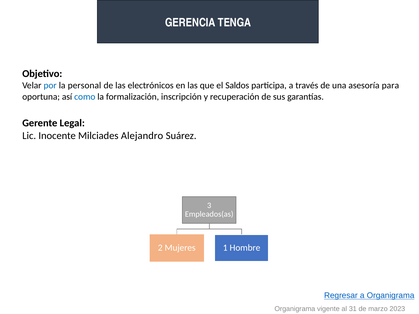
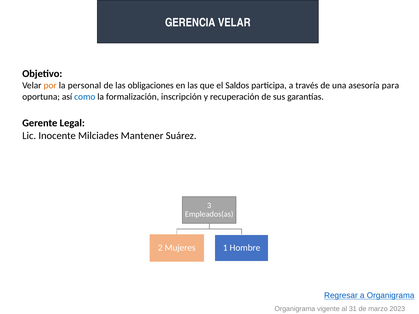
GERENCIA TENGA: TENGA -> VELAR (234, 23)
por colour: blue -> orange (50, 86)
electrónicos: electrónicos -> obligaciones (151, 86)
Alejandro: Alejandro -> Mantener (142, 136)
